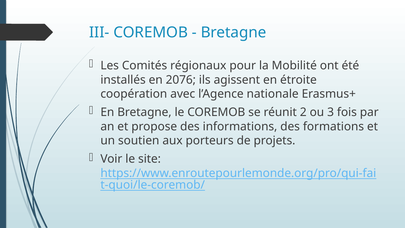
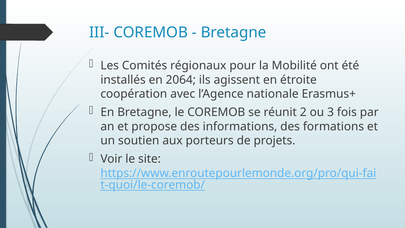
2076: 2076 -> 2064 (181, 80)
